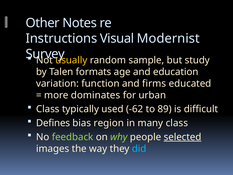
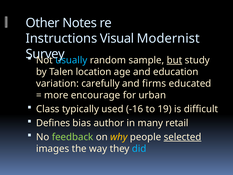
usually colour: yellow -> light blue (71, 60)
but underline: none -> present (174, 60)
formats: formats -> location (94, 72)
function: function -> carefully (101, 83)
dominates: dominates -> encourage (96, 95)
-62: -62 -> -16 (135, 109)
89: 89 -> 19 (165, 109)
region: region -> author (109, 123)
many class: class -> retail (177, 123)
why colour: light green -> yellow (119, 137)
